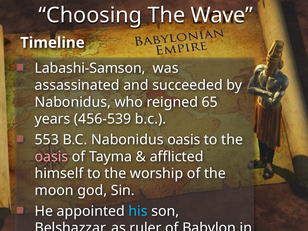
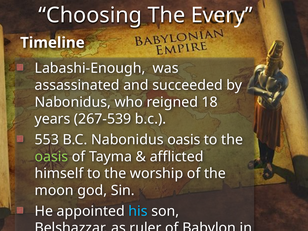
Wave: Wave -> Every (222, 15)
Labashi-Samson: Labashi-Samson -> Labashi-Enough (90, 68)
65: 65 -> 18 (210, 102)
456-539: 456-539 -> 267-539 (103, 119)
oasis colour: pink -> light green (51, 157)
